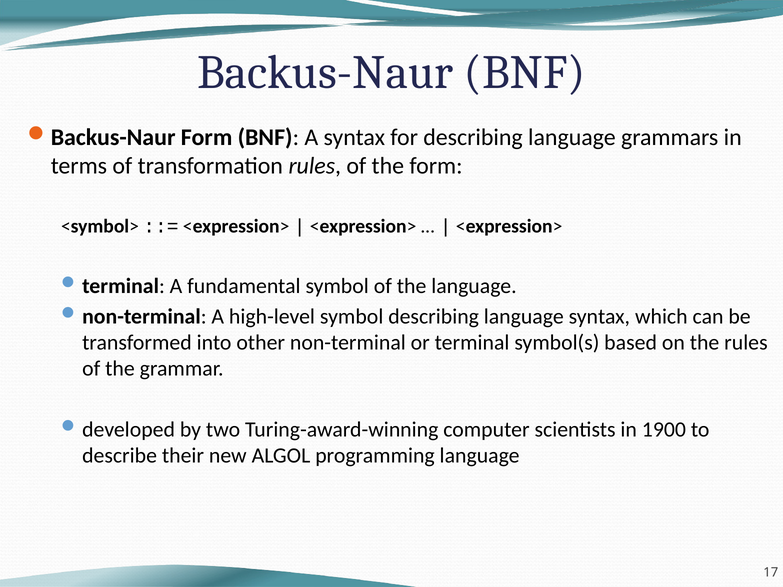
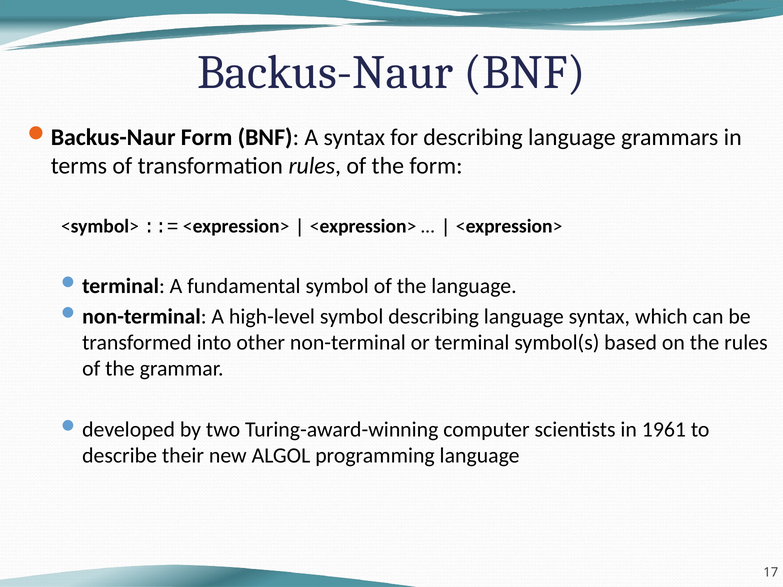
1900: 1900 -> 1961 (664, 430)
